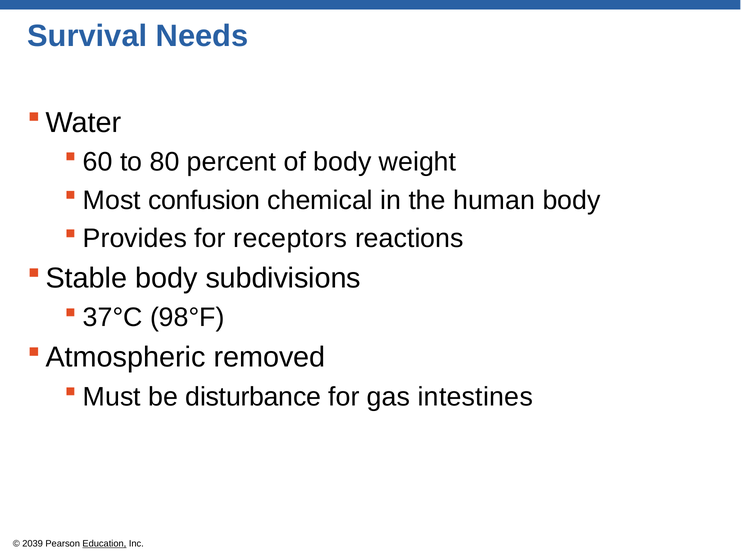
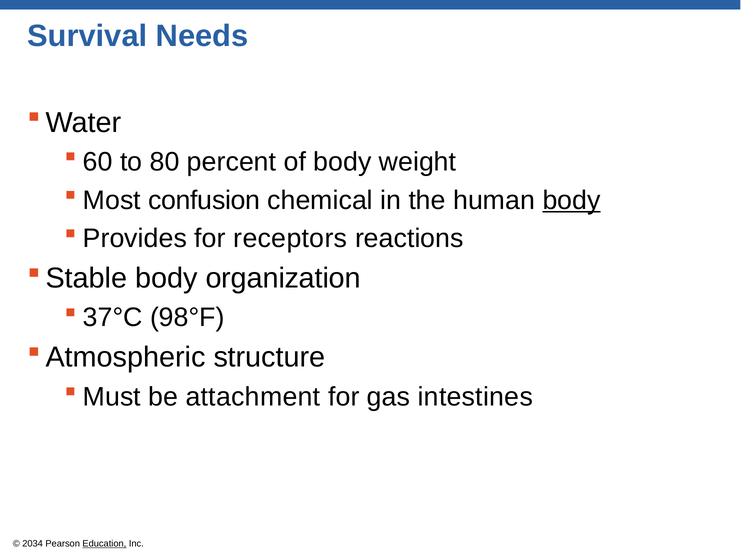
body underline: none -> present (572, 200)
subdivisions: subdivisions -> organization (283, 278)
removed: removed -> structure (269, 357)
disturbance: disturbance -> attachment (253, 397)
2039: 2039 -> 2034 (33, 543)
